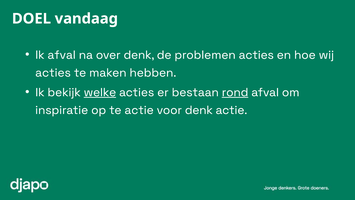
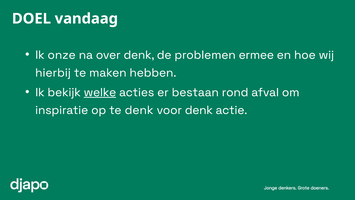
Ik afval: afval -> onze (62, 55)
problemen acties: acties -> ermee (256, 55)
acties: acties -> hierbij (53, 73)
rond underline: present -> none (235, 92)
te actie: actie -> denk (139, 110)
